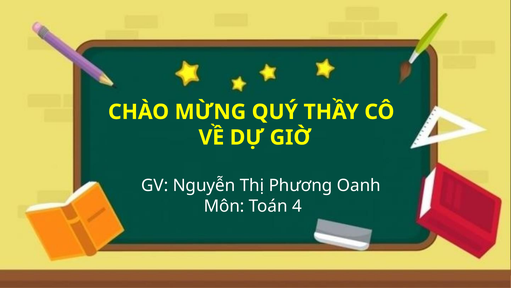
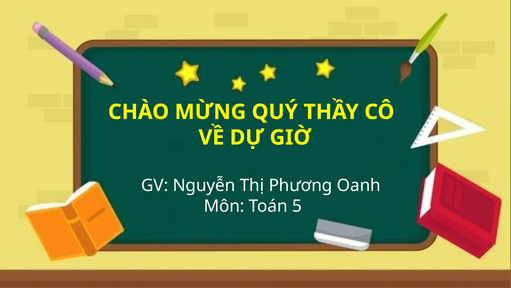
4: 4 -> 5 (297, 206)
